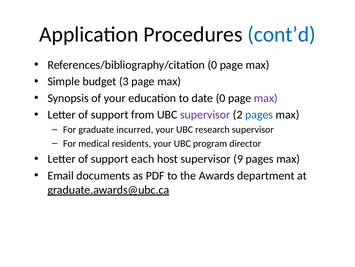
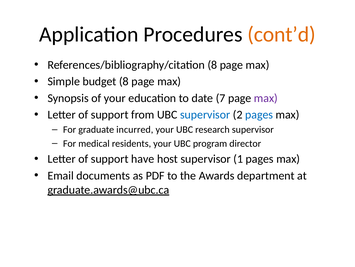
cont’d colour: blue -> orange (281, 34)
References/bibliography/citation 0: 0 -> 8 (212, 65)
budget 3: 3 -> 8 (124, 81)
date 0: 0 -> 7 (221, 98)
supervisor colour: purple -> blue (205, 114)
each: each -> have (143, 159)
9: 9 -> 1 (238, 159)
